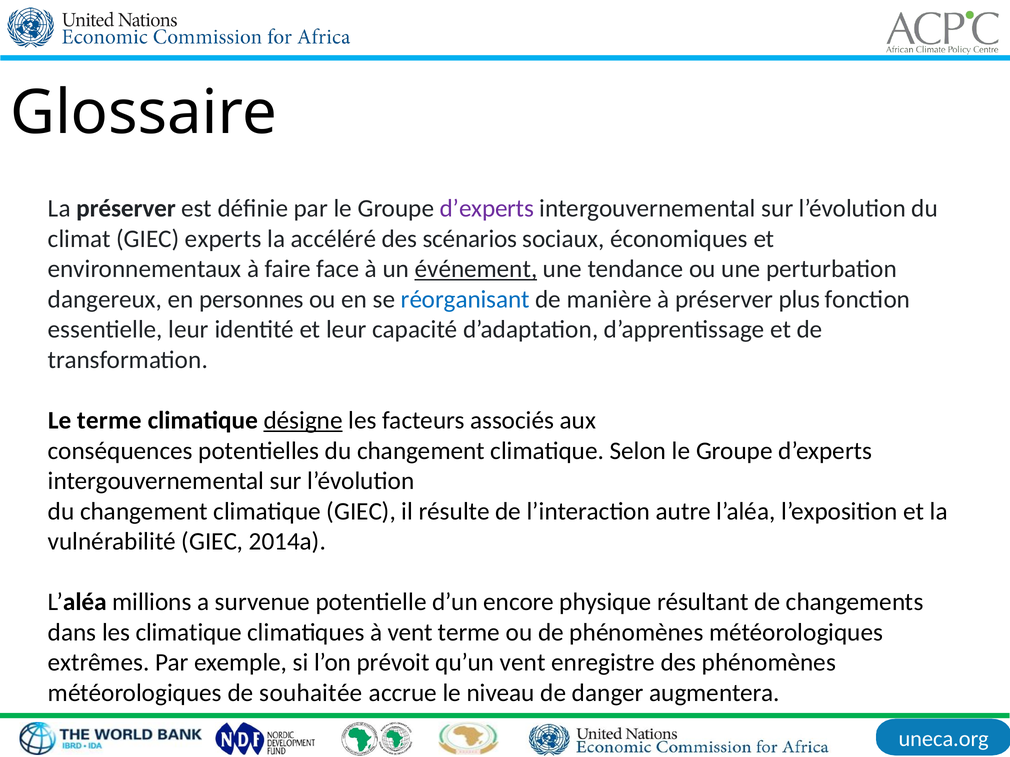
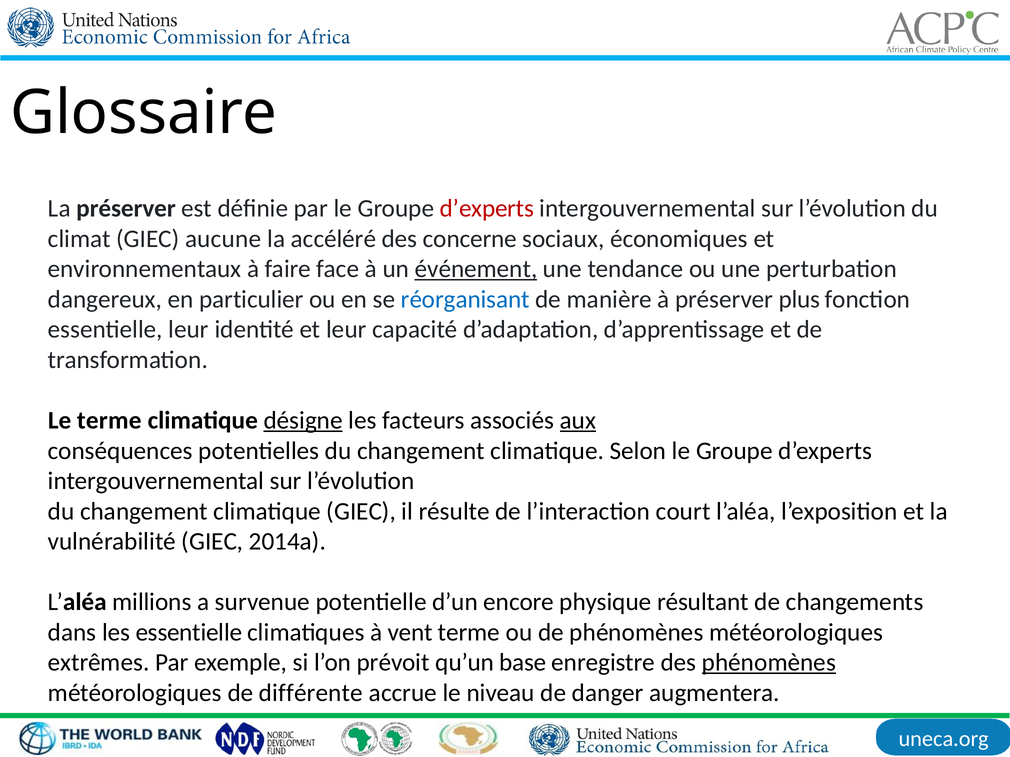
d’experts colour: purple -> red (487, 209)
experts: experts -> aucune (223, 239)
scénarios: scénarios -> concerne (470, 239)
personnes: personnes -> particulier (251, 299)
aux underline: none -> present (578, 421)
autre: autre -> court (683, 512)
les climatique: climatique -> essentielle (189, 633)
qu’un vent: vent -> base (523, 663)
phénomènes underline: none -> present (769, 663)
souhaitée: souhaitée -> différente (311, 693)
